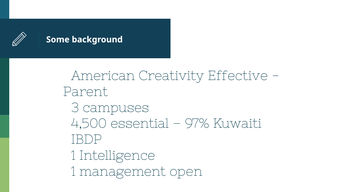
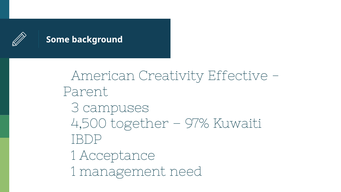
essential: essential -> together (140, 123)
Intelligence: Intelligence -> Acceptance (117, 155)
open: open -> need (186, 171)
